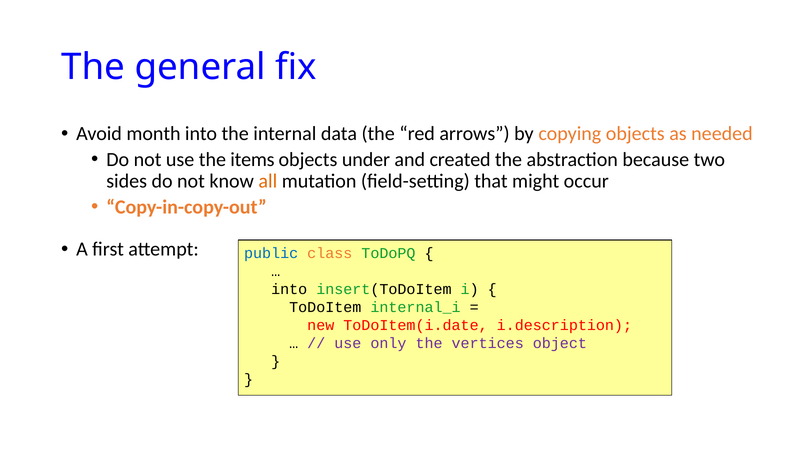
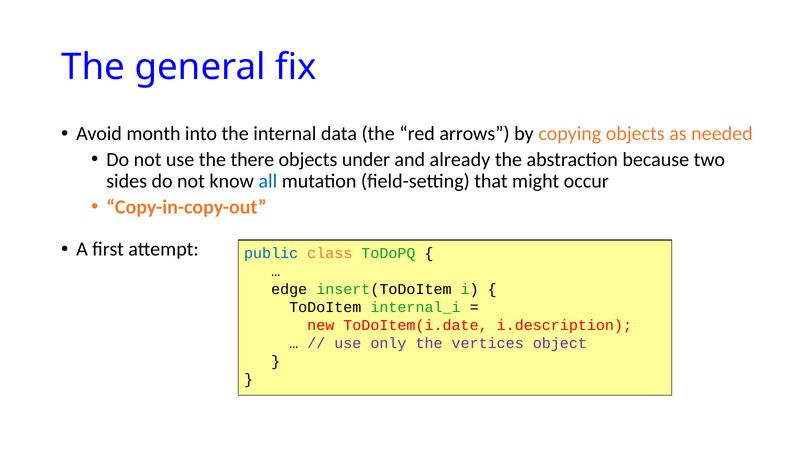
items: items -> there (252, 160)
created: created -> already (460, 160)
all colour: orange -> blue (268, 181)
into: into -> edge (289, 289)
